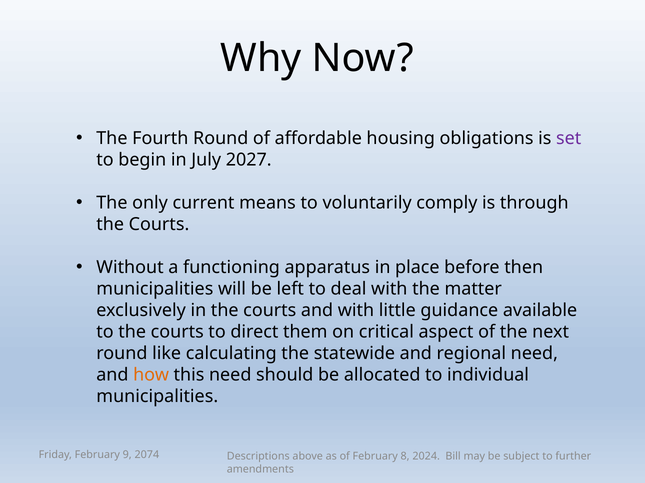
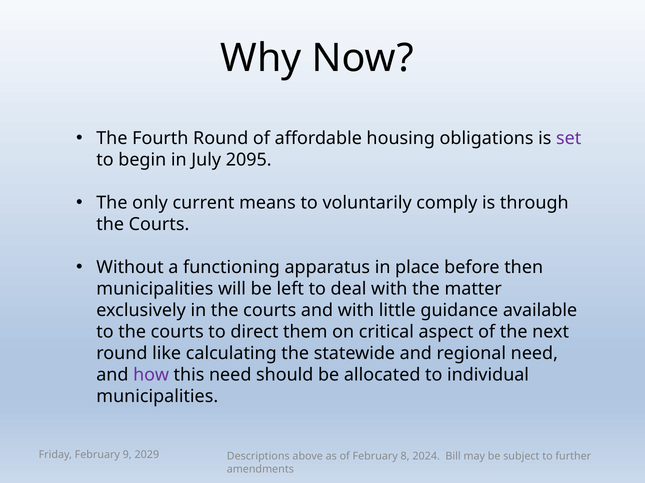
2027: 2027 -> 2095 (249, 160)
how colour: orange -> purple (151, 375)
2074: 2074 -> 2029 (147, 456)
